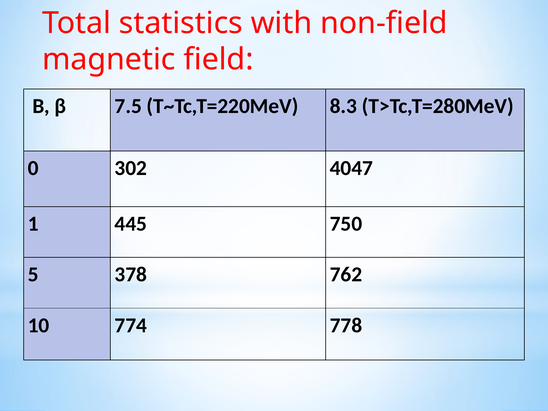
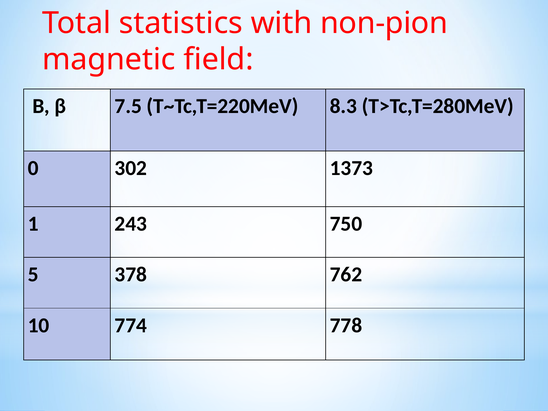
non-field: non-field -> non-pion (384, 23)
4047: 4047 -> 1373 (351, 168)
445: 445 -> 243 (131, 224)
